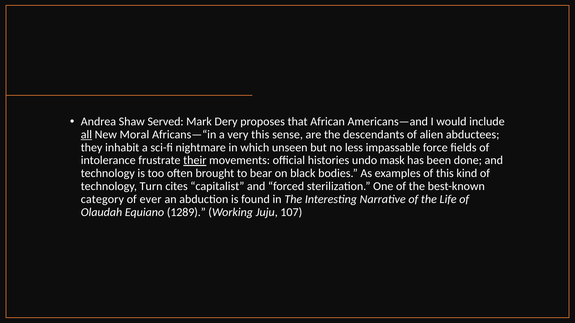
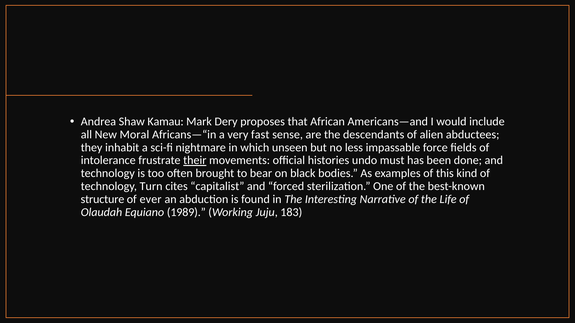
Served: Served -> Kamau (166, 122)
all underline: present -> none (86, 135)
very this: this -> fast (260, 135)
mask: mask -> must (392, 161)
category: category -> structure (102, 199)
1289: 1289 -> 1989 (186, 212)
107: 107 -> 183 (291, 212)
